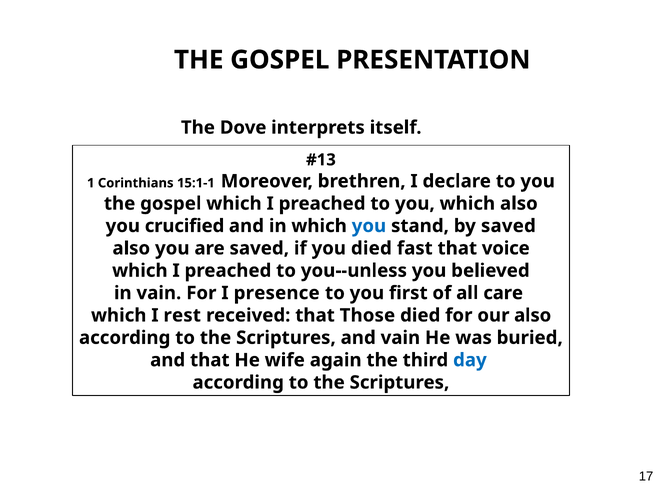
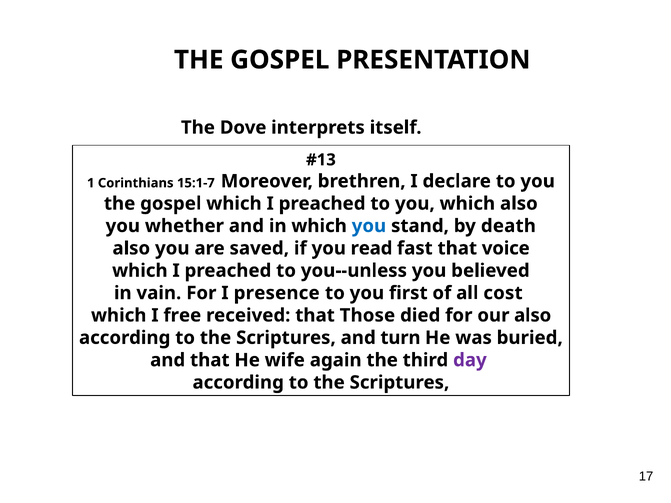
15:1-1: 15:1-1 -> 15:1-7 (196, 183)
crucified: crucified -> whether (184, 226)
by saved: saved -> death (508, 226)
you died: died -> read (372, 248)
care: care -> cost (503, 293)
rest: rest -> free (182, 316)
and vain: vain -> turn (400, 338)
day colour: blue -> purple (470, 360)
